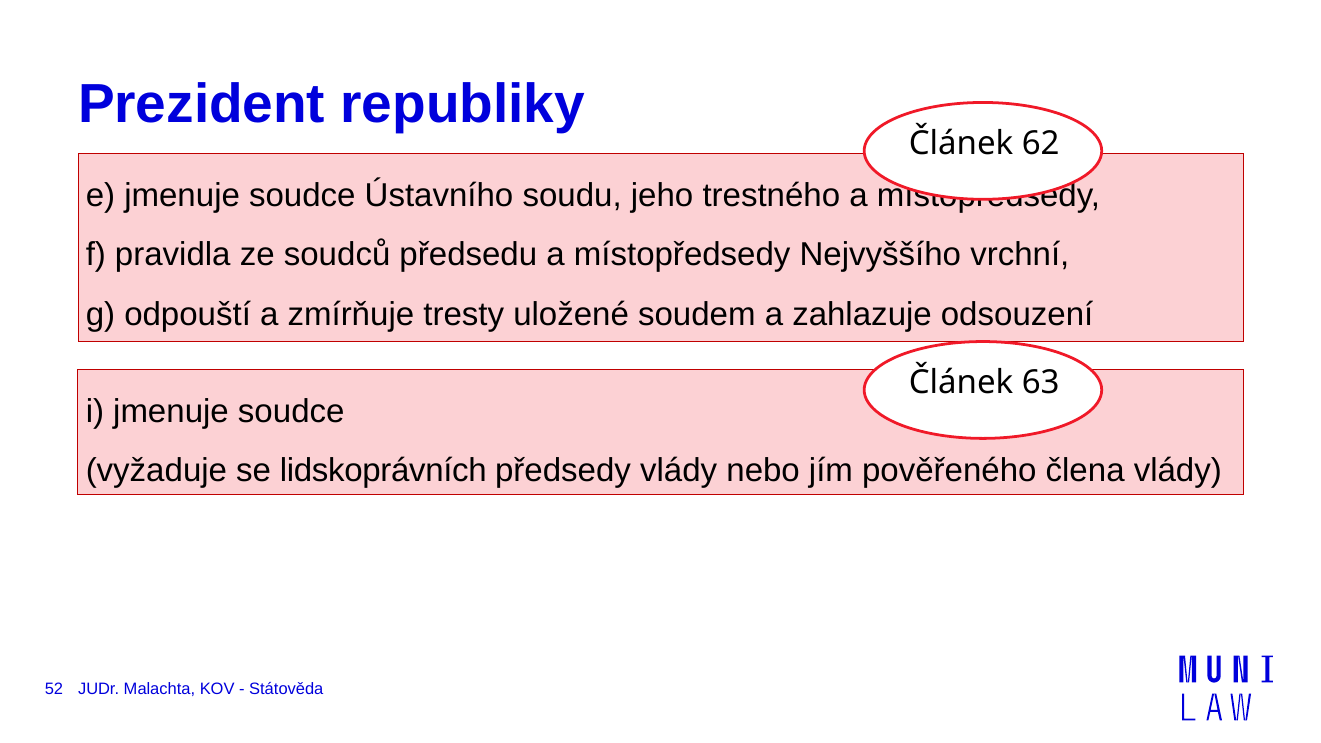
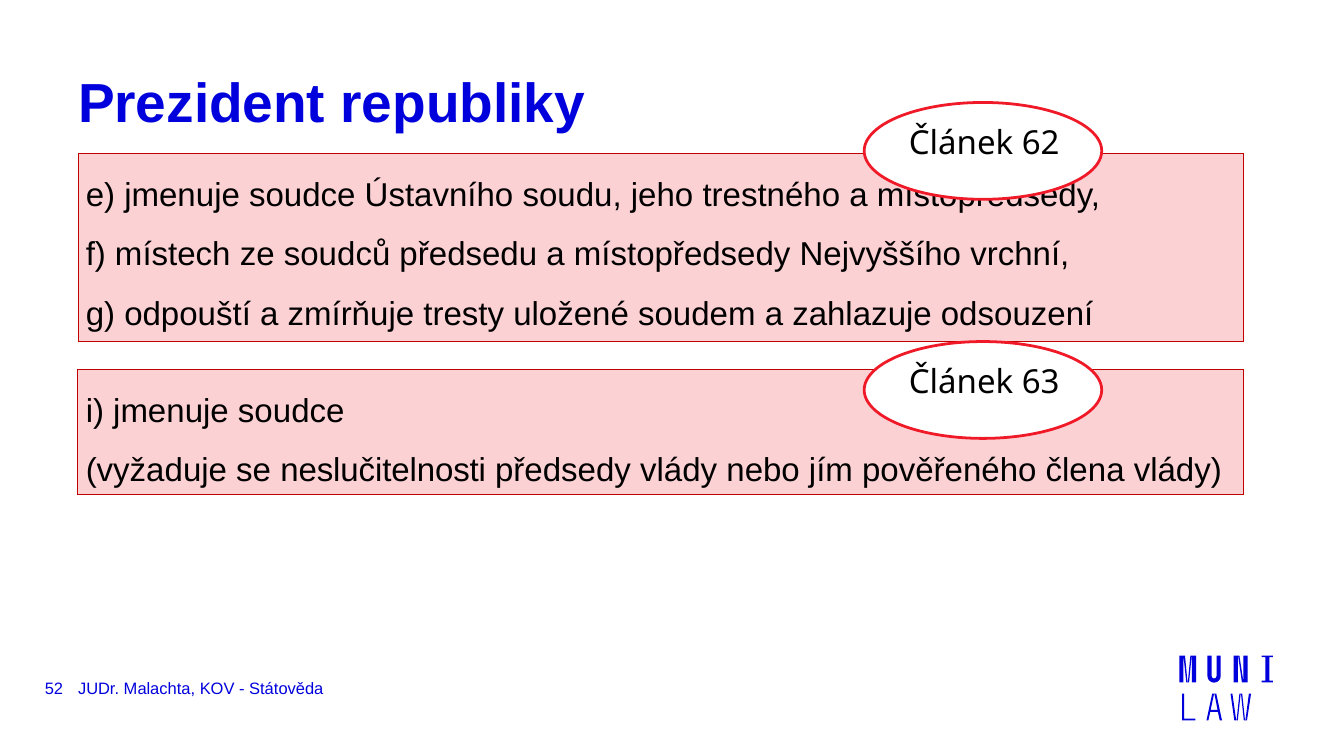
pravidla: pravidla -> místech (173, 255)
lidskoprávních: lidskoprávních -> neslučitelnosti (383, 471)
